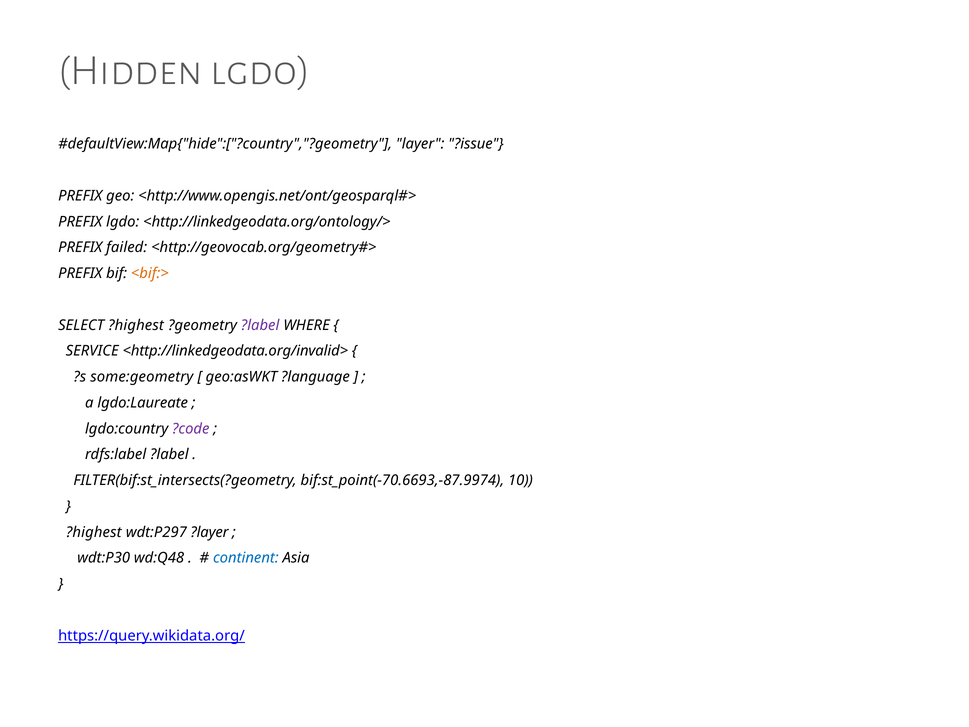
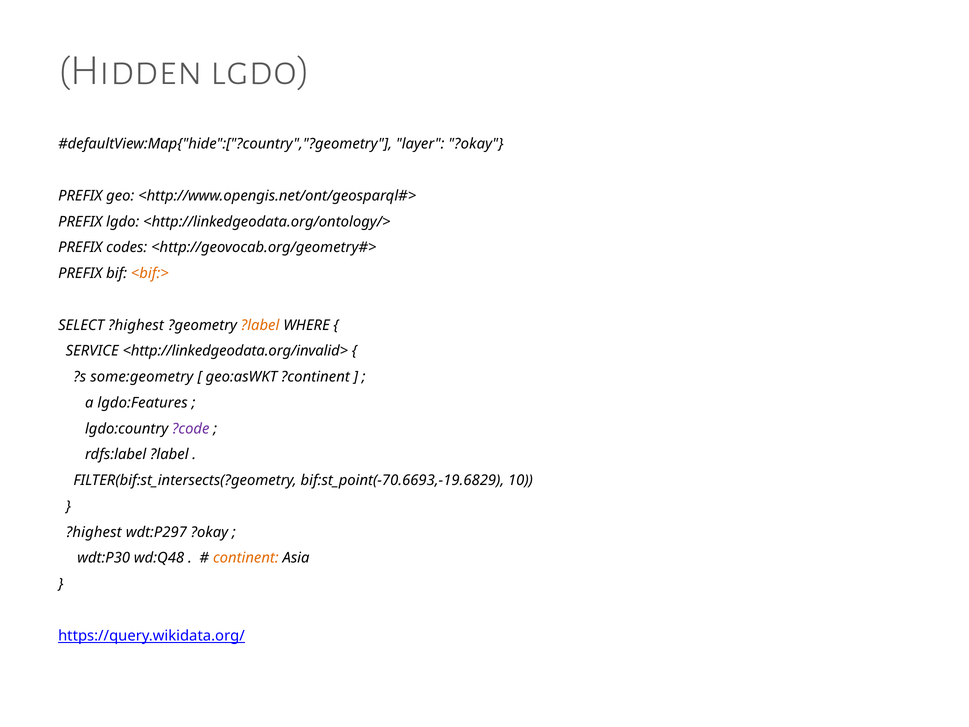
layer ?issue: ?issue -> ?okay (476, 144)
failed: failed -> codes (127, 247)
?label colour: purple -> orange (260, 325)
?language: ?language -> ?continent (315, 377)
lgdo:Laureate: lgdo:Laureate -> lgdo:Features (143, 403)
bif:st_point(-70.6693,-87.9974: bif:st_point(-70.6693,-87.9974 -> bif:st_point(-70.6693,-19.6829 (402, 480)
wdt:P297 ?layer: ?layer -> ?okay (209, 532)
continent colour: blue -> orange (246, 558)
